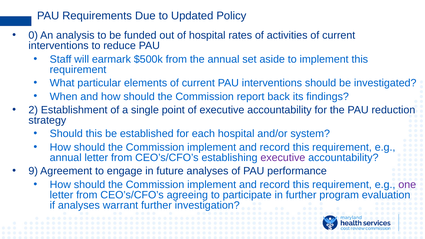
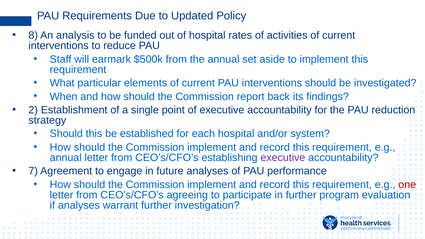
0: 0 -> 8 (33, 35)
9: 9 -> 7 (33, 171)
one colour: purple -> red (407, 185)
